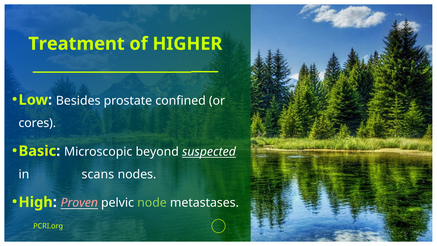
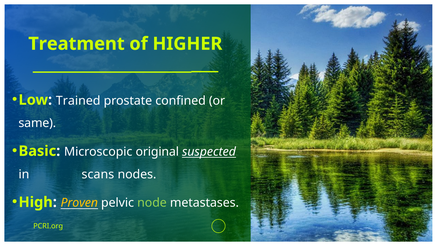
Besides: Besides -> Trained (78, 101)
cores: cores -> same (37, 123)
beyond: beyond -> original (157, 152)
Proven colour: pink -> yellow (79, 203)
